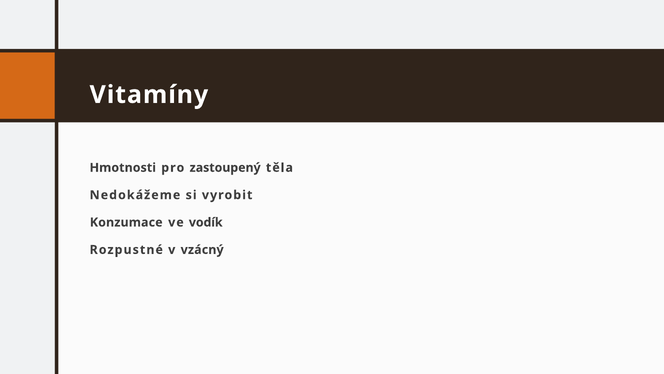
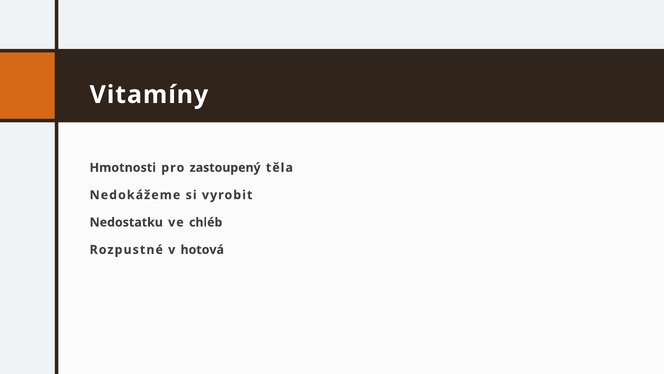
Konzumace: Konzumace -> Nedostatku (126, 222)
vodík: vodík -> chléb (206, 222)
vzácný: vzácný -> hotová (202, 249)
